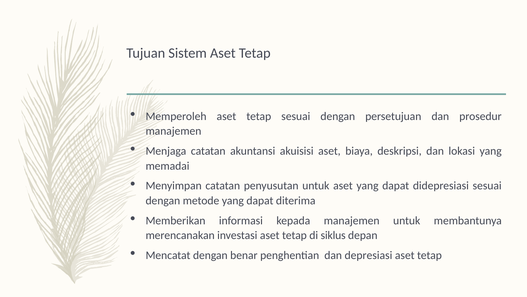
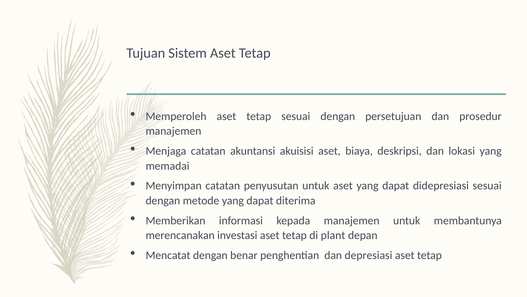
siklus: siklus -> plant (333, 235)
